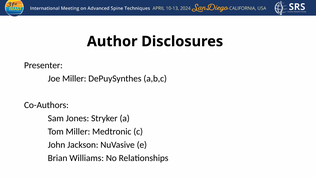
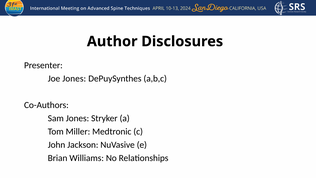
Joe Miller: Miller -> Jones (74, 79)
